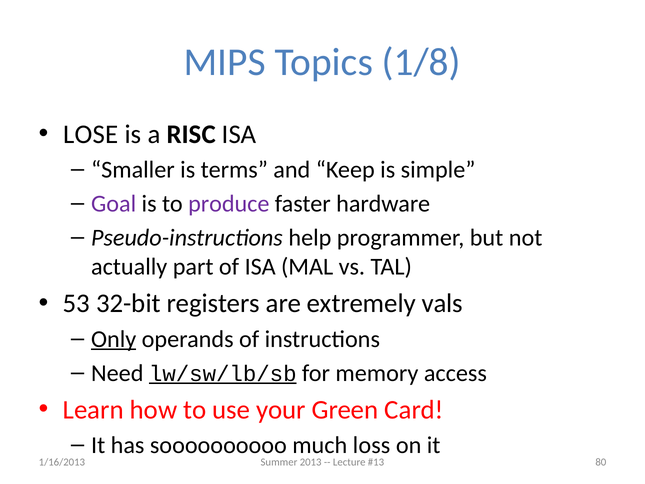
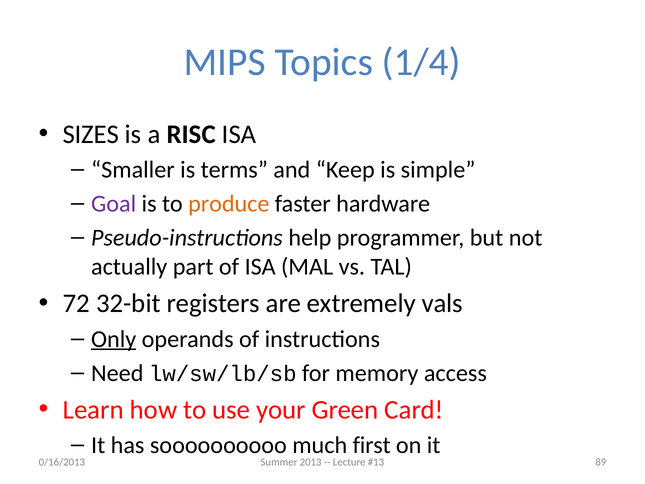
1/8: 1/8 -> 1/4 (421, 62)
LOSE: LOSE -> SIZES (91, 134)
produce colour: purple -> orange (229, 204)
53: 53 -> 72 (76, 303)
lw/sw/lb/sb underline: present -> none (223, 374)
loss: loss -> first (372, 445)
80: 80 -> 89 (601, 462)
1/16/2013: 1/16/2013 -> 0/16/2013 (62, 462)
